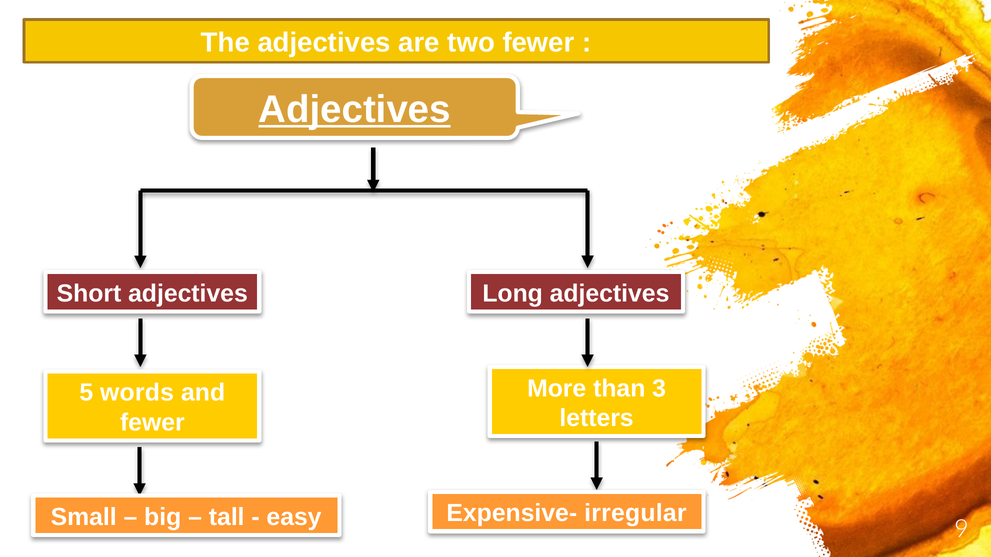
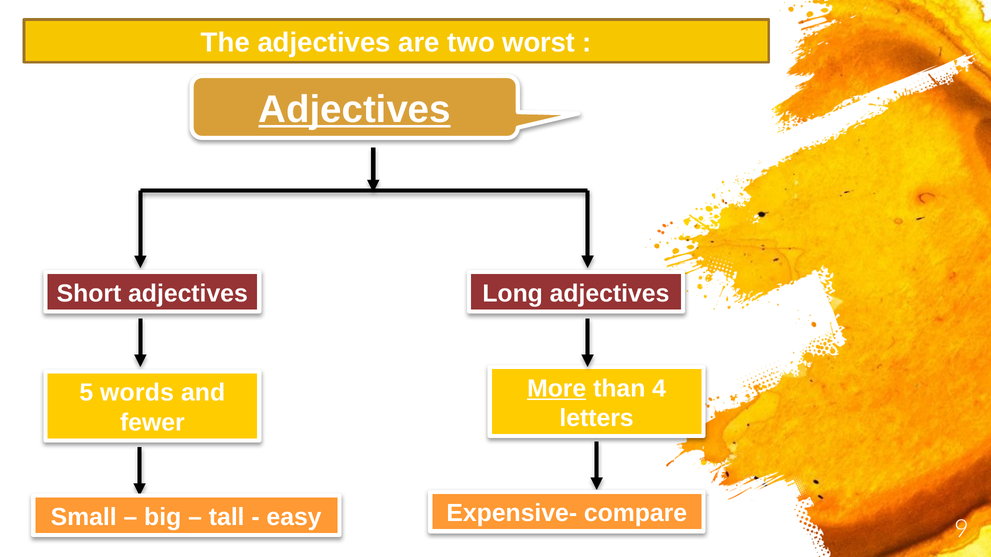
two fewer: fewer -> worst (539, 43)
More underline: none -> present (557, 389)
3: 3 -> 4 (659, 389)
irregular: irregular -> compare (636, 514)
